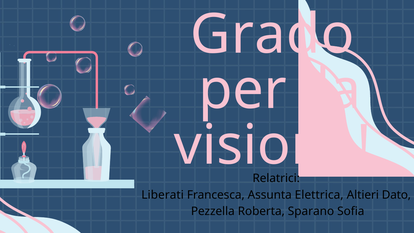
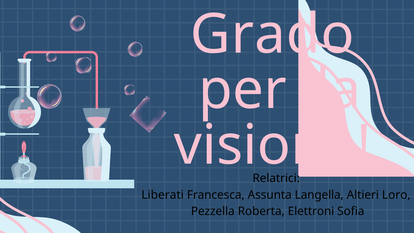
Elettrica: Elettrica -> Langella (319, 195)
Dato: Dato -> Loro (396, 195)
Sparano: Sparano -> Elettroni (311, 211)
